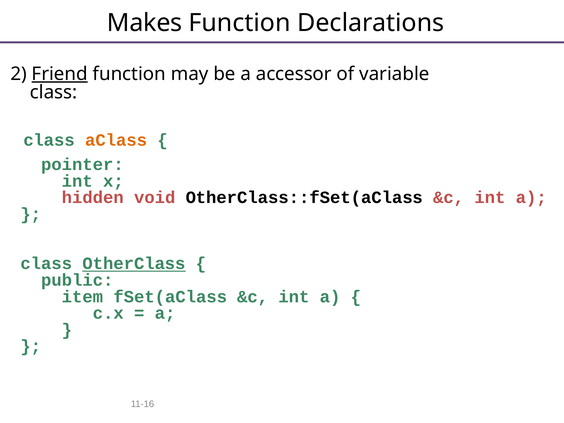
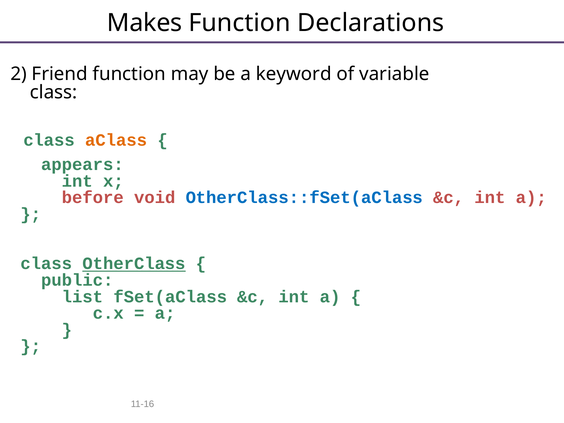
Friend underline: present -> none (60, 74)
accessor: accessor -> keyword (294, 74)
pointer: pointer -> appears (83, 164)
hidden: hidden -> before (93, 198)
OtherClass::fSet(aClass colour: black -> blue (304, 198)
item: item -> list (83, 297)
